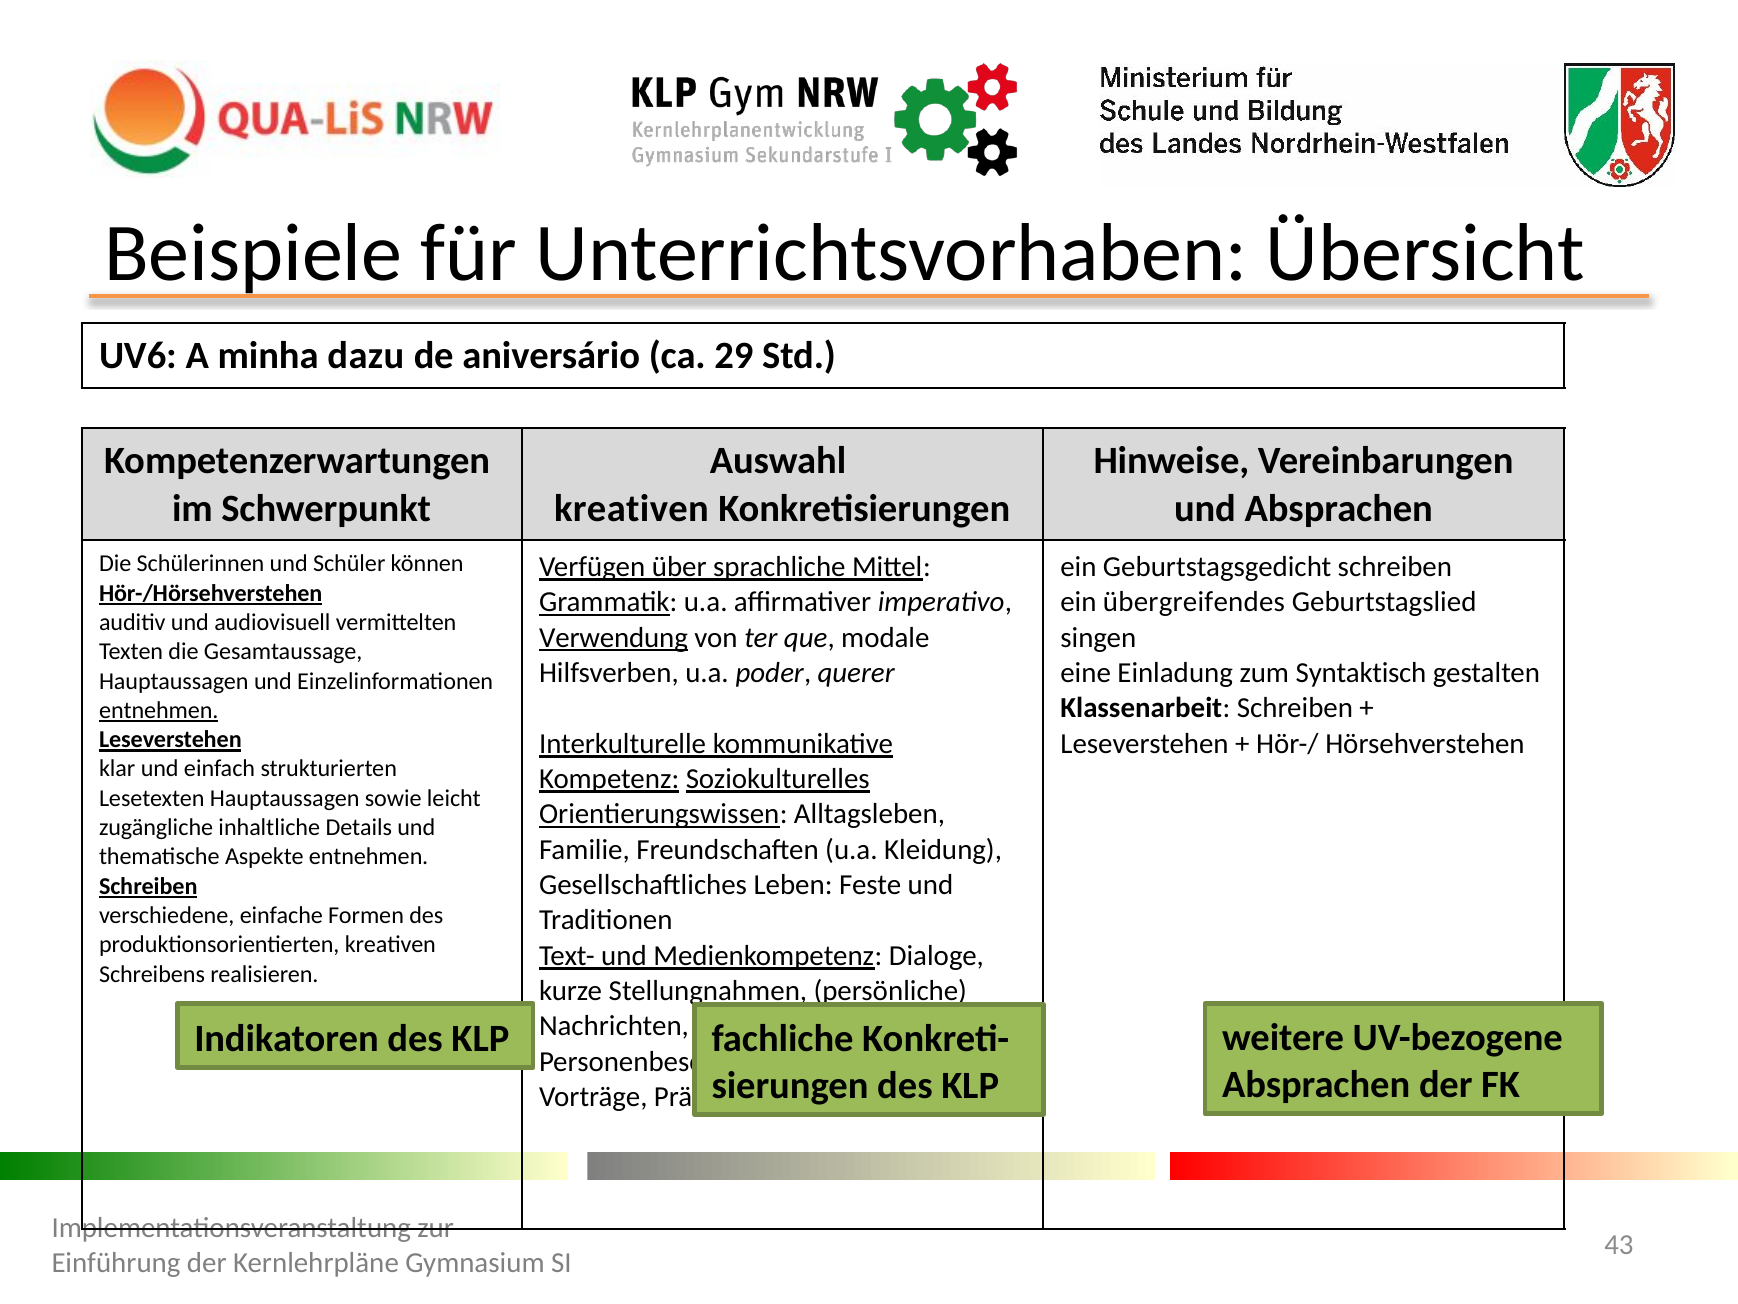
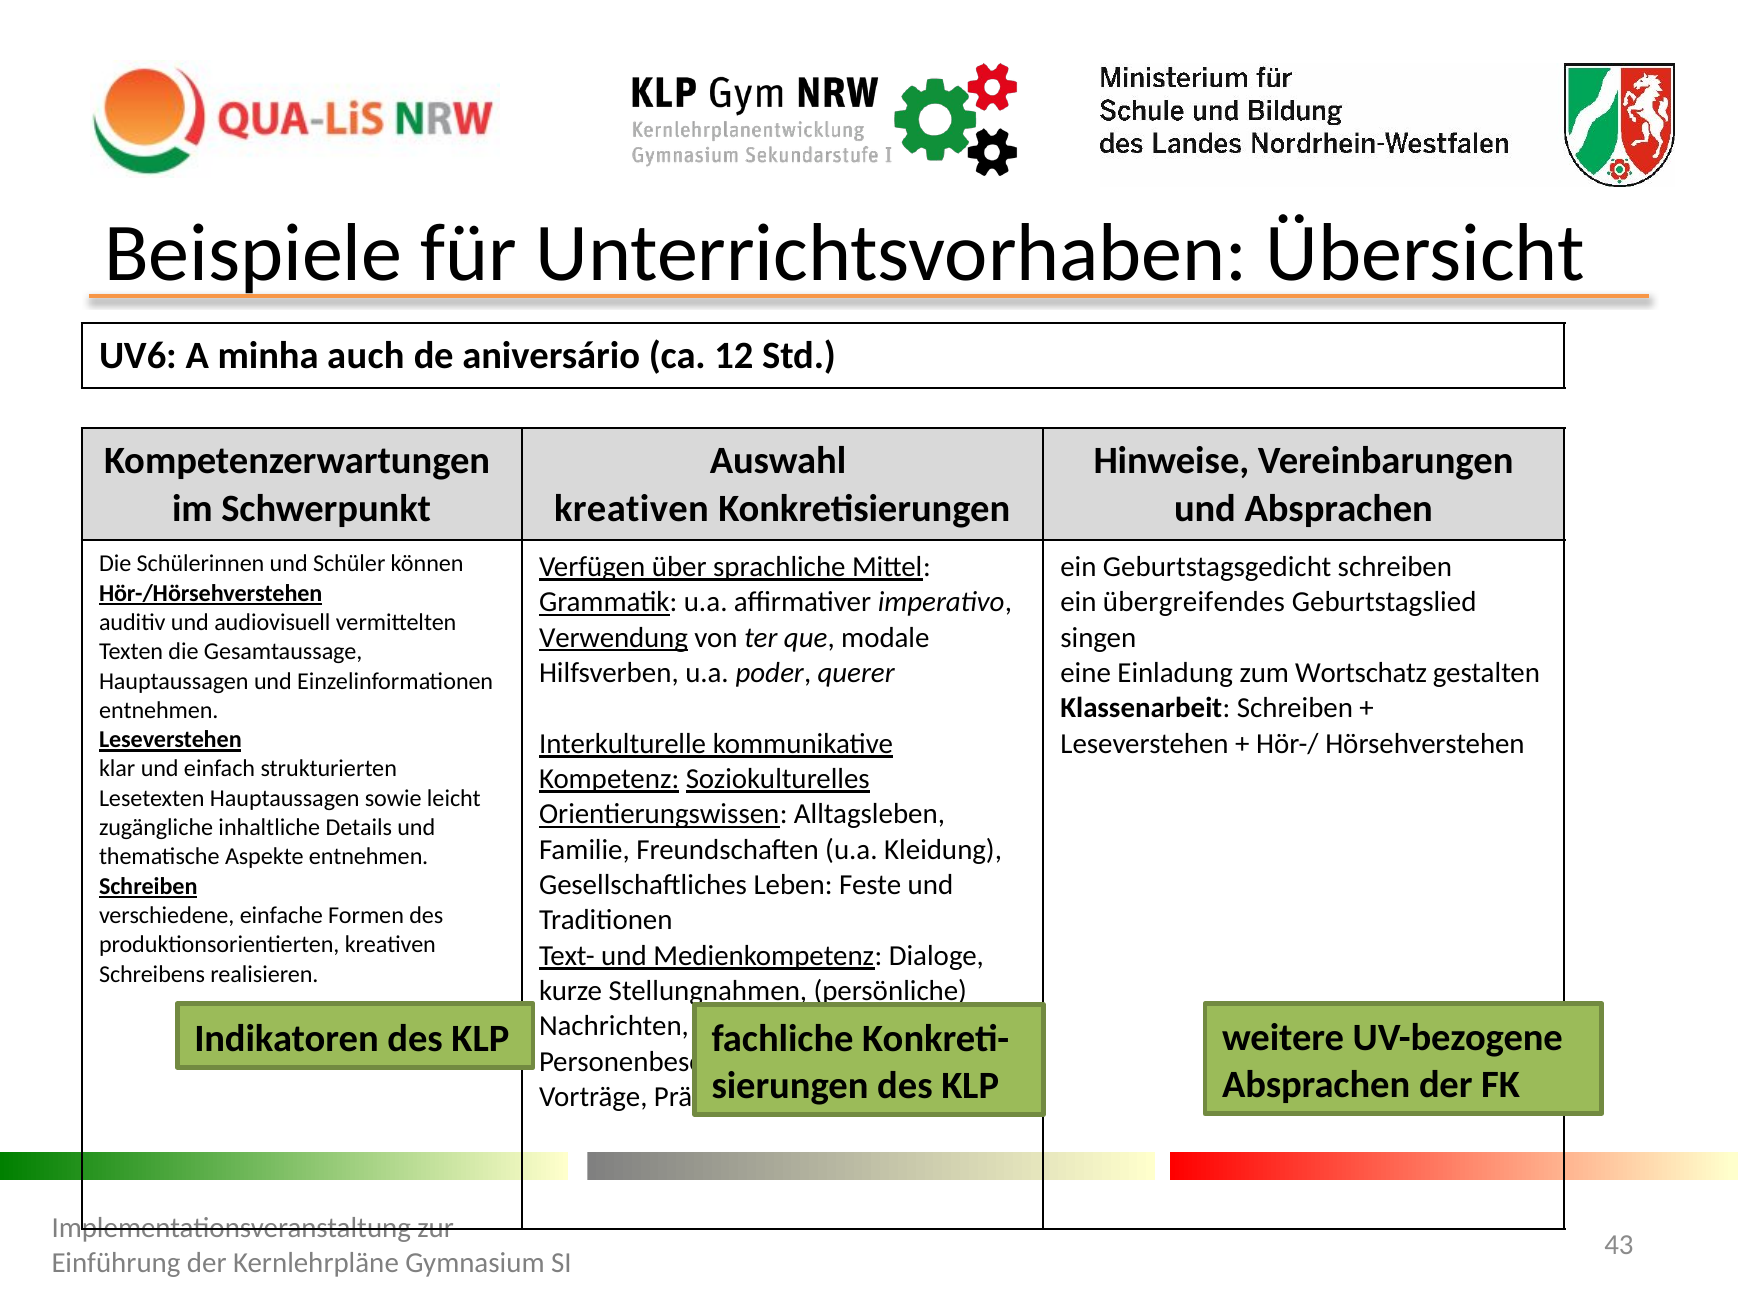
dazu: dazu -> auch (366, 356)
29: 29 -> 12 (734, 356)
Syntaktisch: Syntaktisch -> Wortschatz (1361, 673)
entnehmen underline: present -> none (159, 710)
